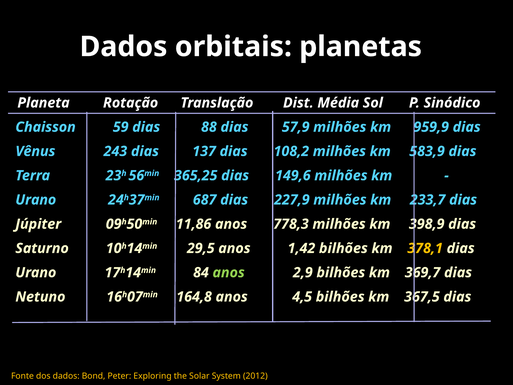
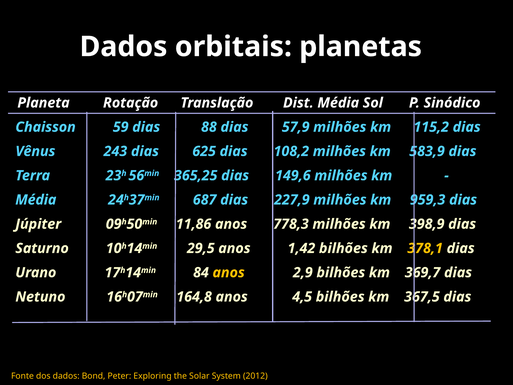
959,9: 959,9 -> 115,2 (431, 127)
137: 137 -> 625 (204, 151)
Urano: Urano -> Média (36, 200)
233,7: 233,7 -> 959,3 (428, 200)
anos colour: light green -> yellow (229, 272)
